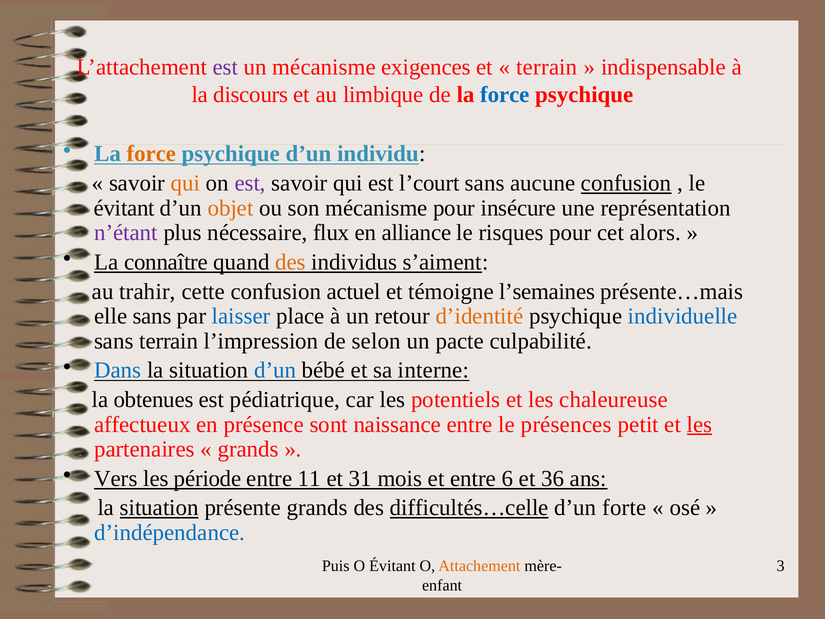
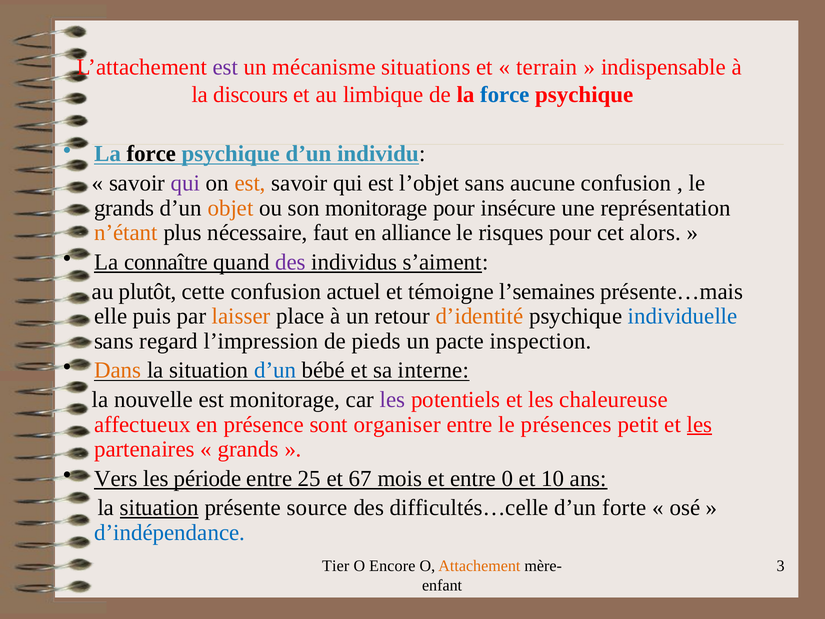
exigences: exigences -> situations (426, 67)
force colour: orange -> black (151, 154)
qui colour: orange -> purple (185, 183)
est colour: purple -> orange (250, 183)
l’court: l’court -> l’objet (429, 183)
confusion underline: present -> none (626, 183)
évitant: évitant -> grands (124, 208)
son mécanisme: mécanisme -> monitorage (376, 208)
n’étant colour: purple -> orange (126, 233)
flux: flux -> faut (331, 233)
des colour: orange -> purple (291, 262)
trahir: trahir -> plutôt (148, 291)
elle sans: sans -> puis (152, 316)
laisser colour: blue -> orange (241, 316)
sans terrain: terrain -> regard (169, 341)
selon: selon -> pieds (376, 341)
culpabilité: culpabilité -> inspection (541, 341)
Dans colour: blue -> orange (118, 370)
obtenues: obtenues -> nouvelle (154, 400)
est pédiatrique: pédiatrique -> monitorage (285, 400)
les colour: black -> purple (393, 400)
naissance: naissance -> organiser (397, 424)
11: 11 -> 25 (309, 478)
31: 31 -> 67 (360, 478)
6: 6 -> 0 (508, 478)
36: 36 -> 10 (553, 478)
présente grands: grands -> source (317, 508)
difficultés…celle underline: present -> none (469, 508)
Puis: Puis -> Tier (336, 566)
O Évitant: Évitant -> Encore (392, 566)
